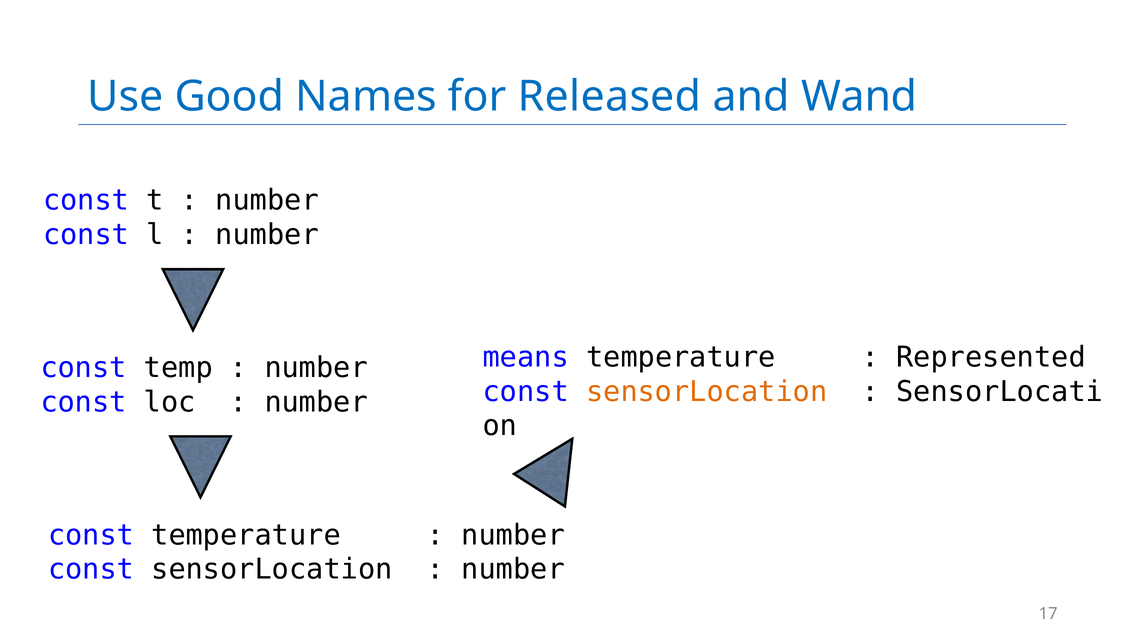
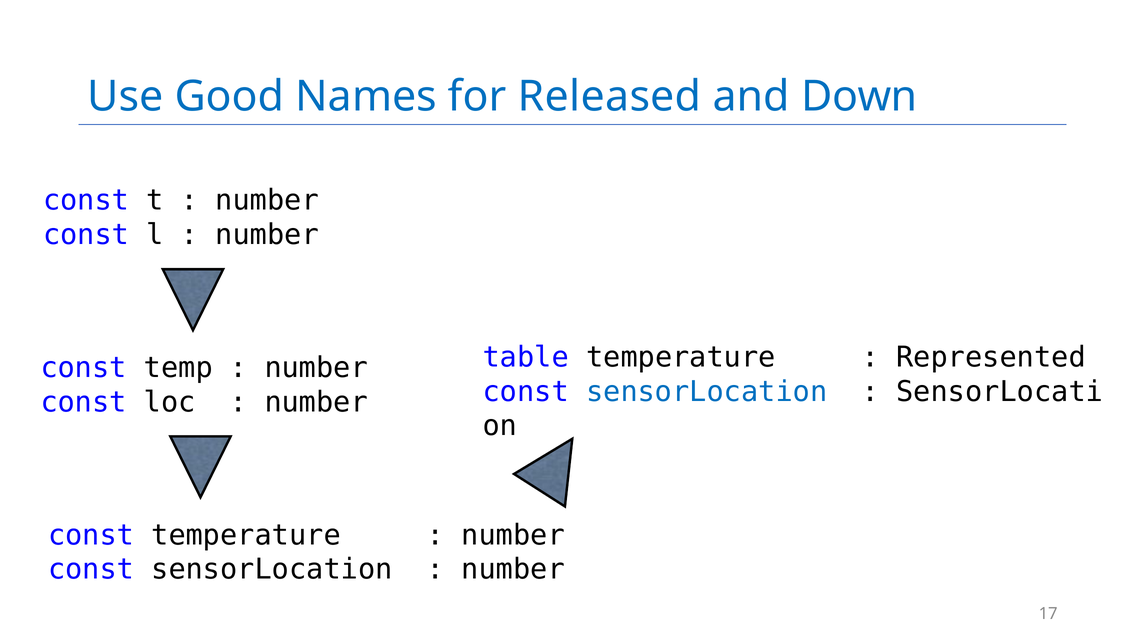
Wand: Wand -> Down (859, 97)
means: means -> table (526, 357)
sensorLocation colour: orange -> blue (707, 392)
